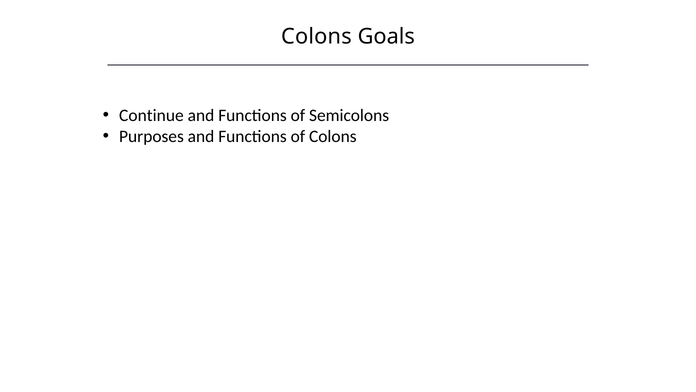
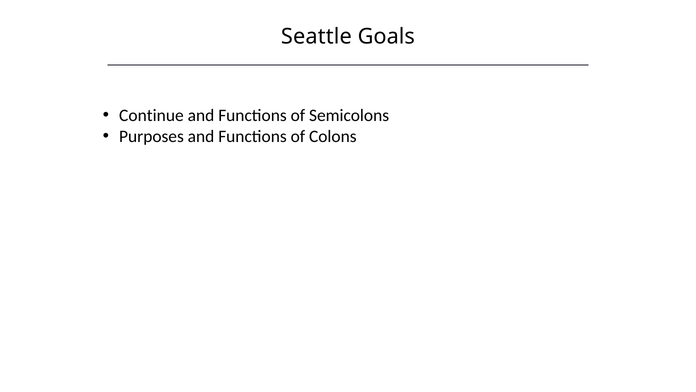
Colons: Colons -> Seattle (316, 36)
